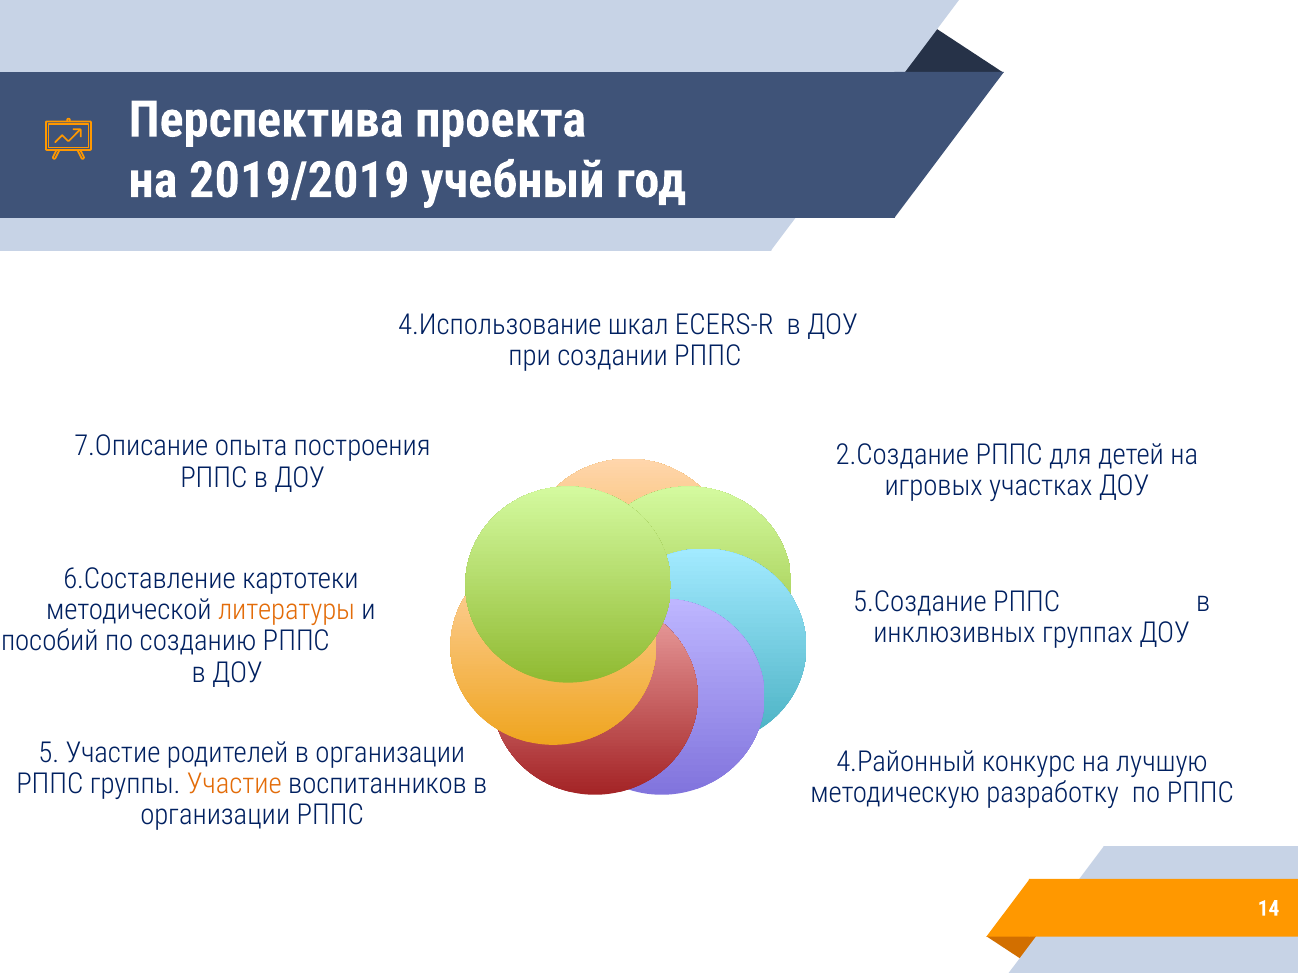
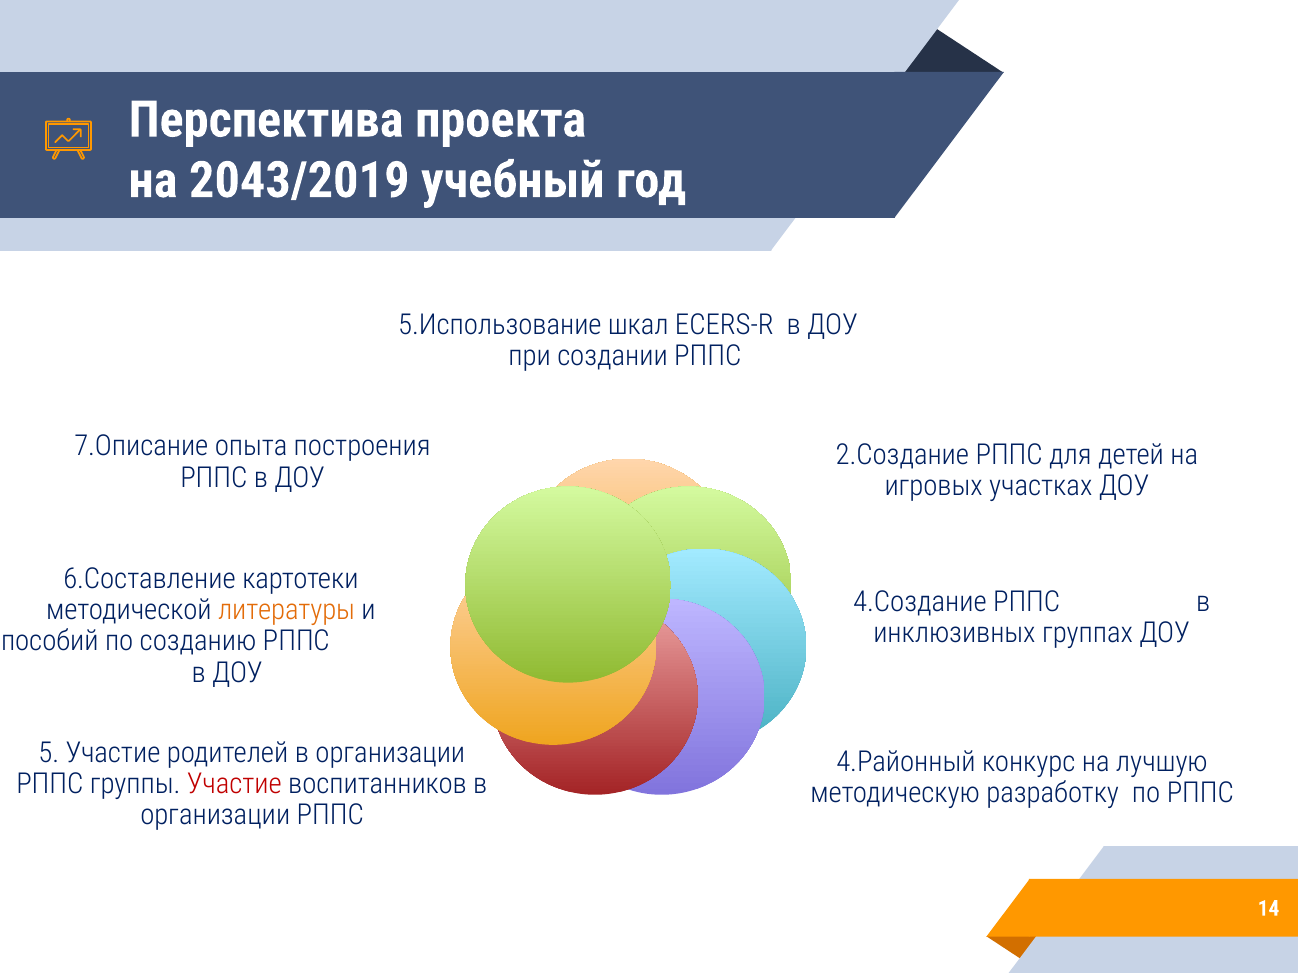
2019/2019: 2019/2019 -> 2043/2019 (299, 181)
4.Использование: 4.Использование -> 5.Использование (500, 325)
5.Создание: 5.Создание -> 4.Создание (920, 603)
Участие colour: orange -> red (234, 784)
